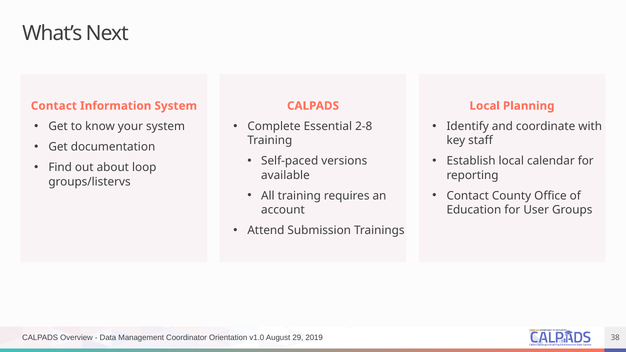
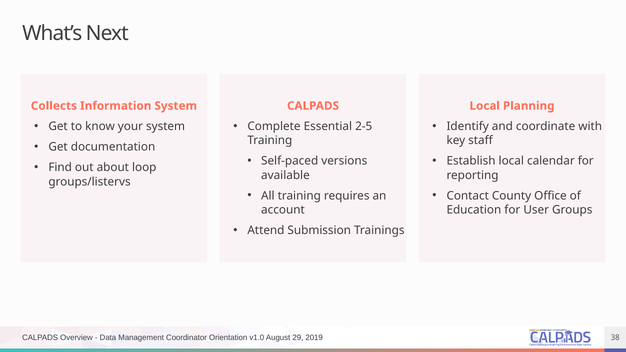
Contact: Contact -> Collects (54, 106)
2-8: 2-8 -> 2-5 (364, 126)
